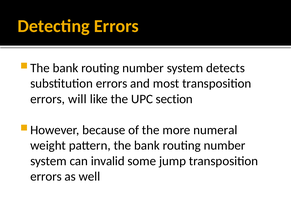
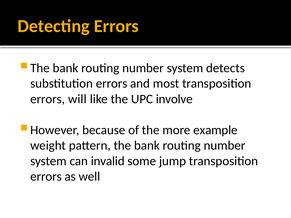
section: section -> involve (174, 99)
numeral: numeral -> example (215, 130)
